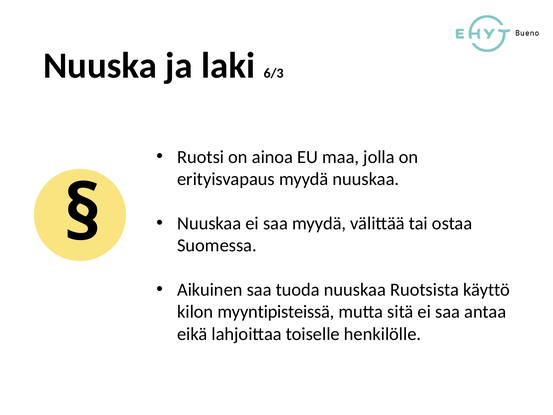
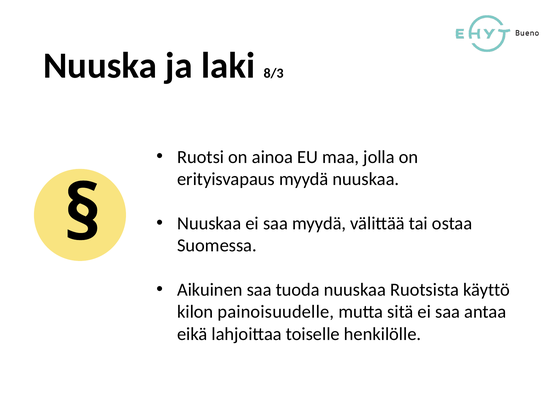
6/3: 6/3 -> 8/3 (274, 73)
myyntipisteissä: myyntipisteissä -> painoisuudelle (276, 312)
